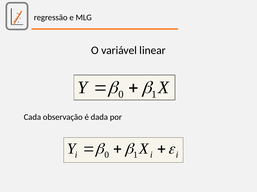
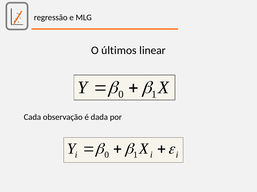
variável: variável -> últimos (119, 51)
